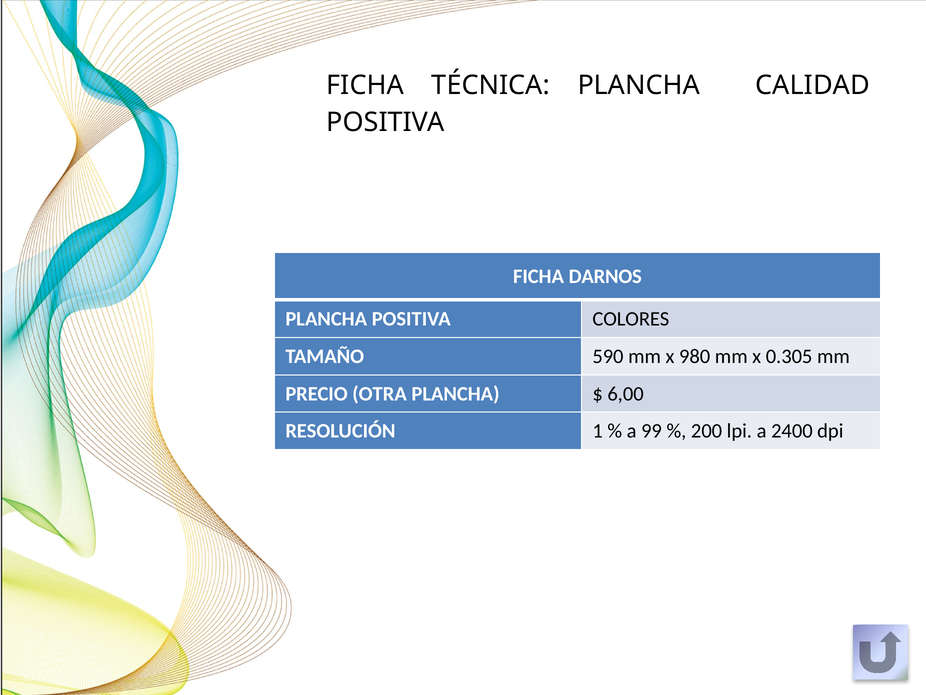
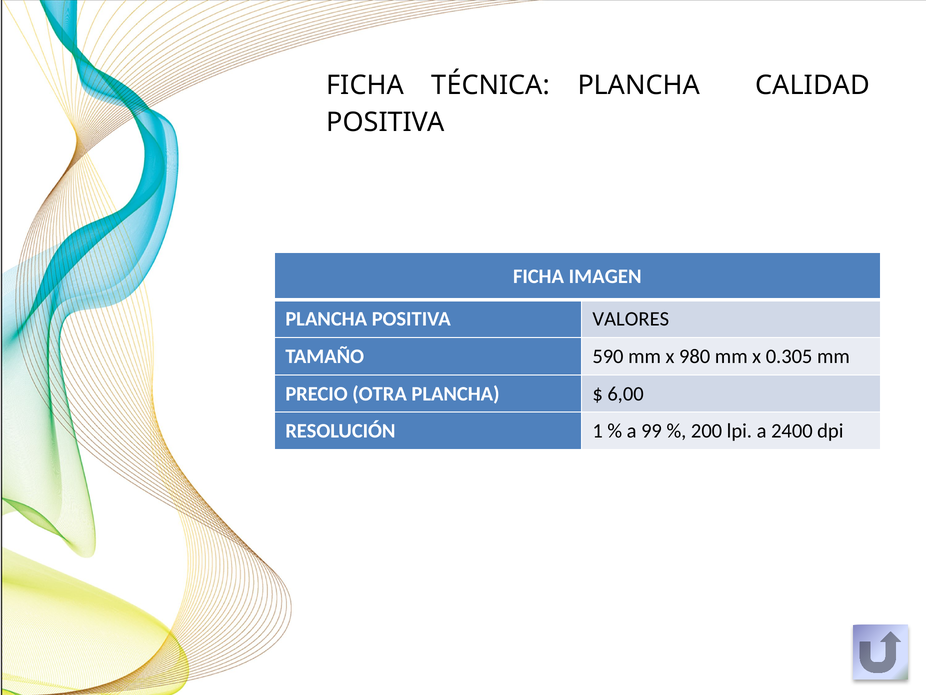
DARNOS: DARNOS -> IMAGEN (605, 276)
COLORES: COLORES -> VALORES (631, 319)
